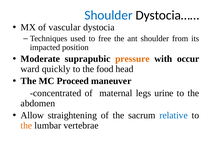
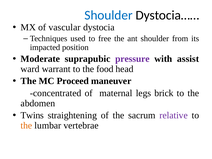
pressure colour: orange -> purple (132, 59)
occur: occur -> assist (188, 59)
quickly: quickly -> warrant (56, 69)
urine: urine -> brick (164, 93)
Allow: Allow -> Twins (32, 115)
relative colour: blue -> purple (174, 115)
